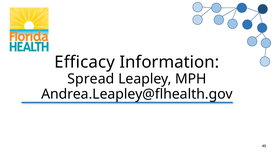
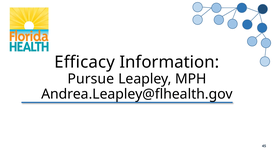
Spread: Spread -> Pursue (91, 79)
